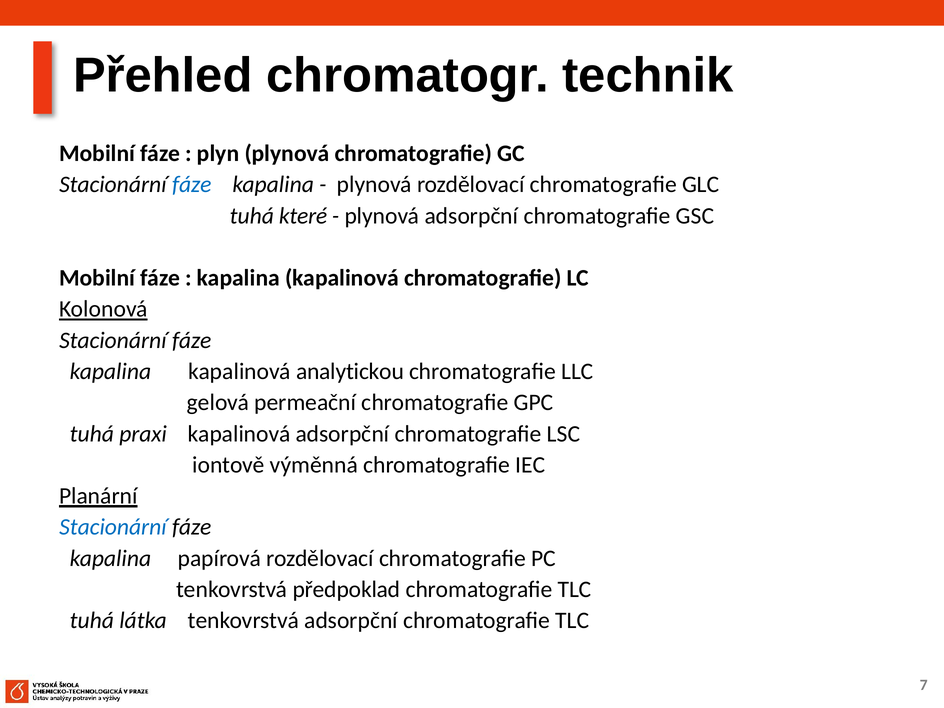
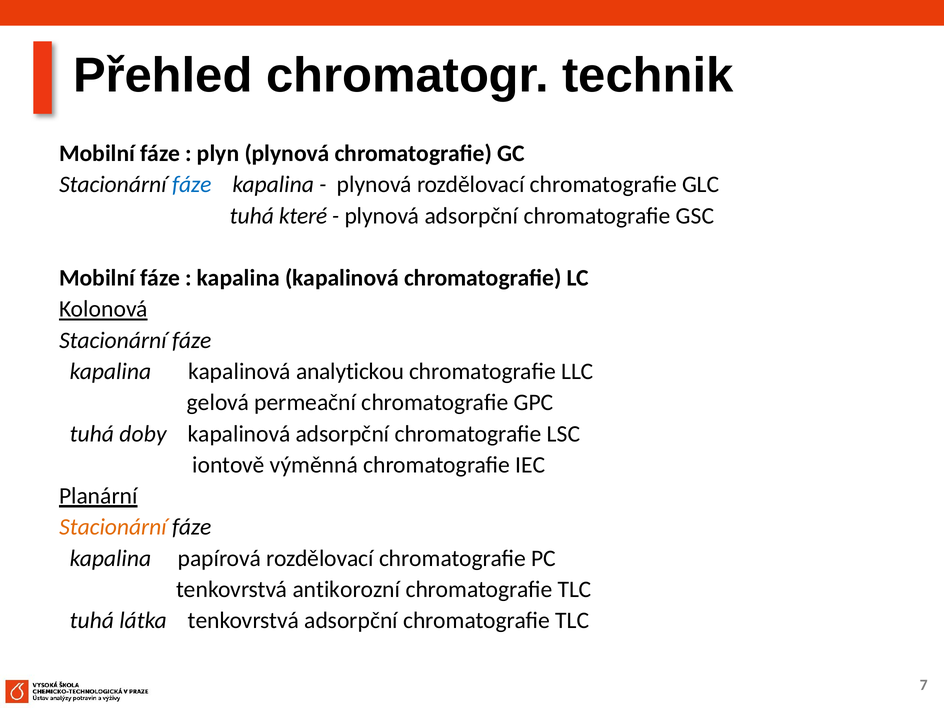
praxi: praxi -> doby (143, 434)
Stacionární colour: blue -> orange (113, 527)
předpoklad: předpoklad -> antikorozní (346, 589)
